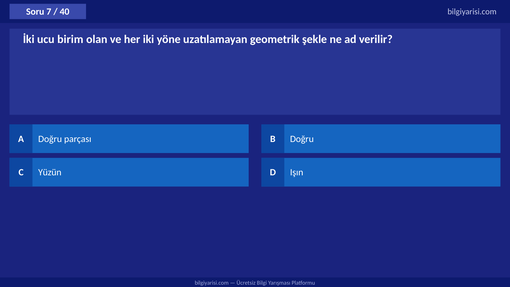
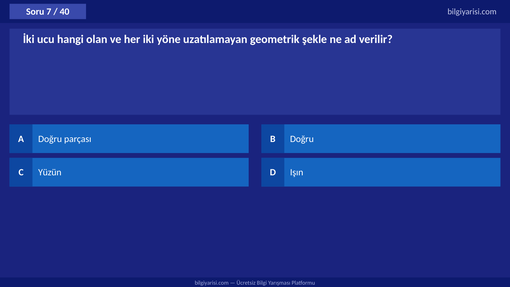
birim: birim -> hangi (70, 39)
